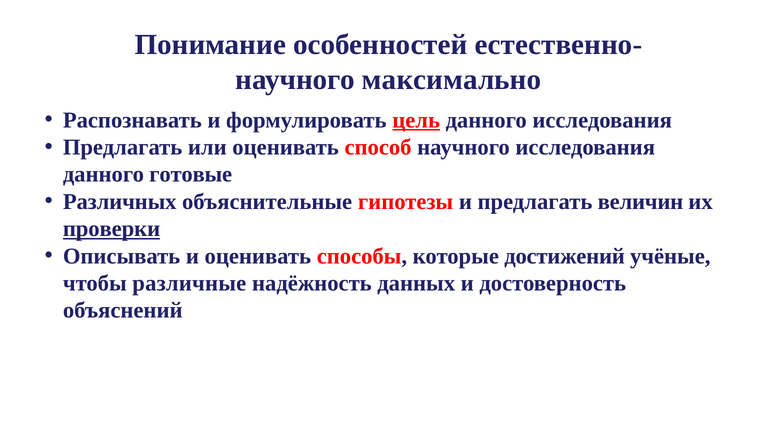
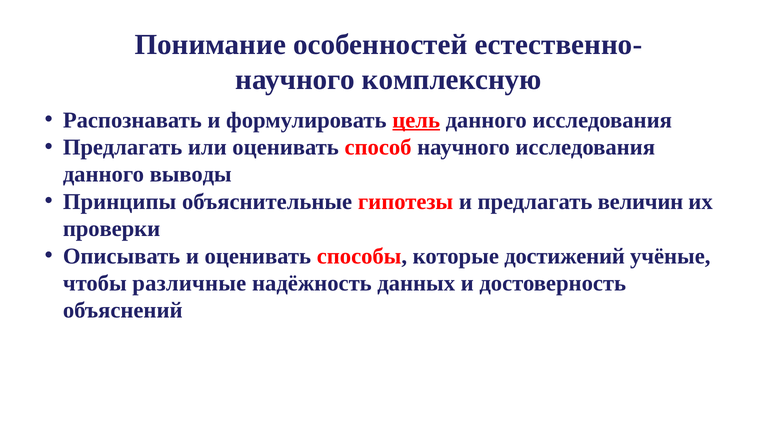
максимально: максимально -> комплексную (452, 80)
готовые: готовые -> выводы (191, 175)
Различных: Различных -> Принципы (120, 202)
проверки underline: present -> none (112, 229)
